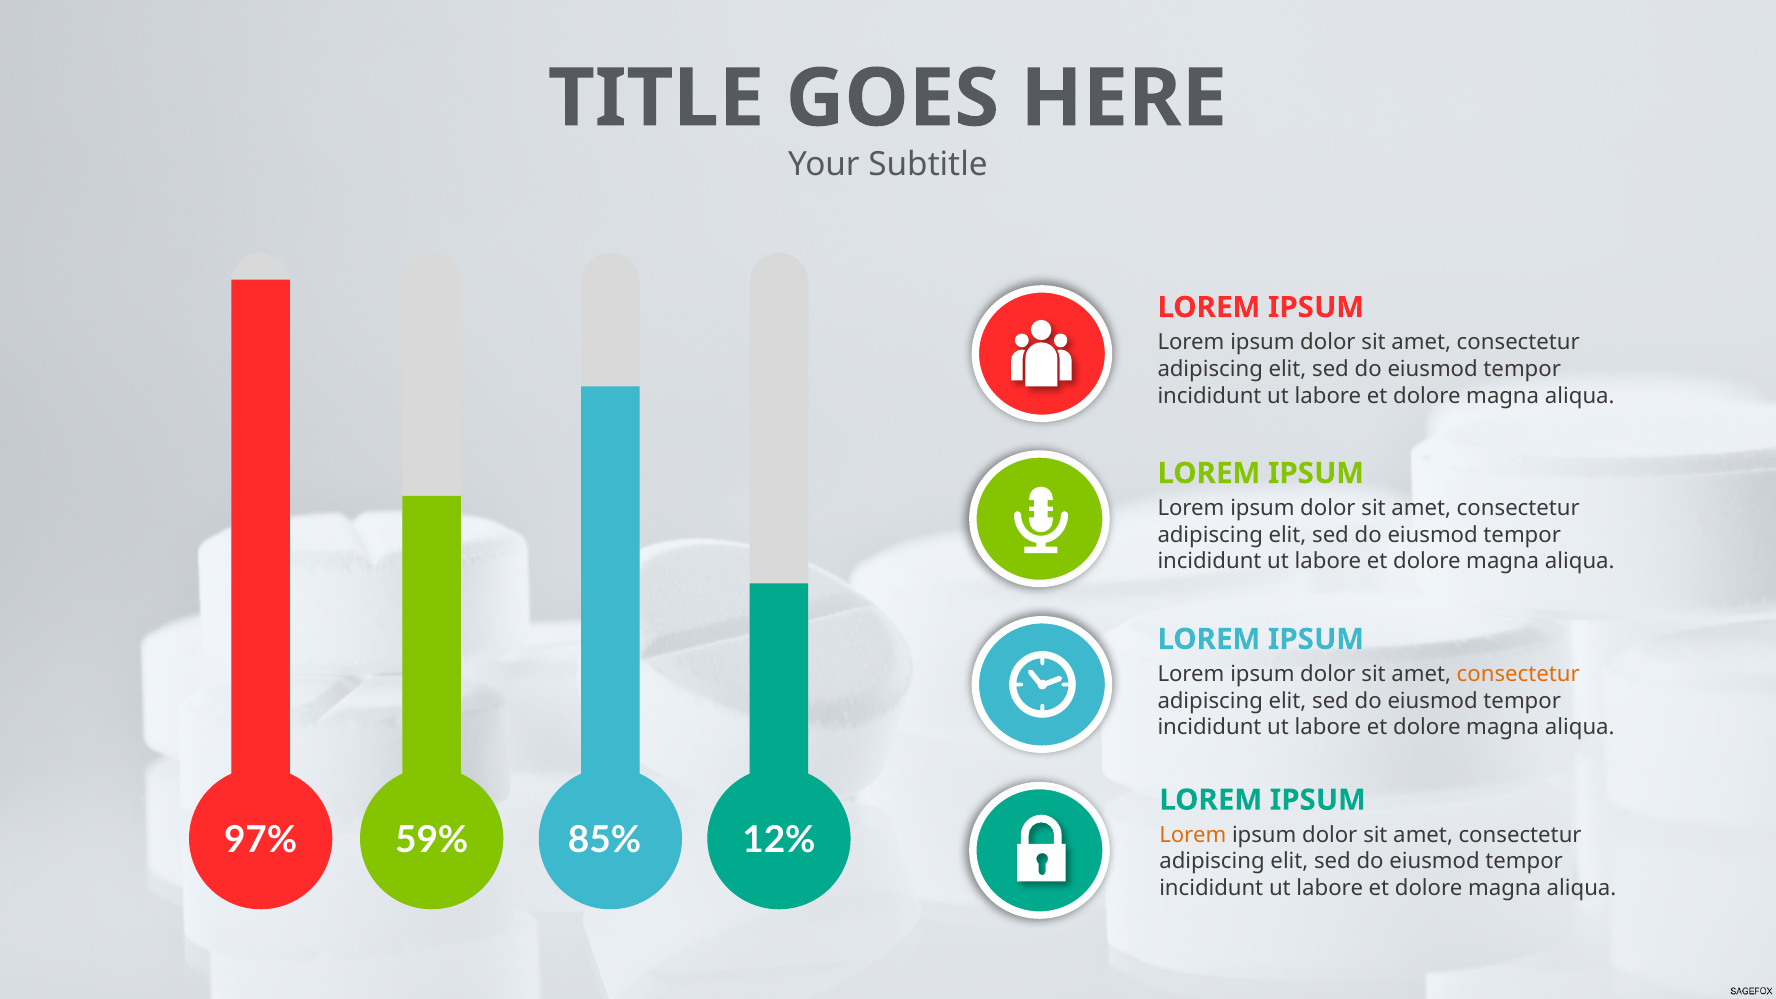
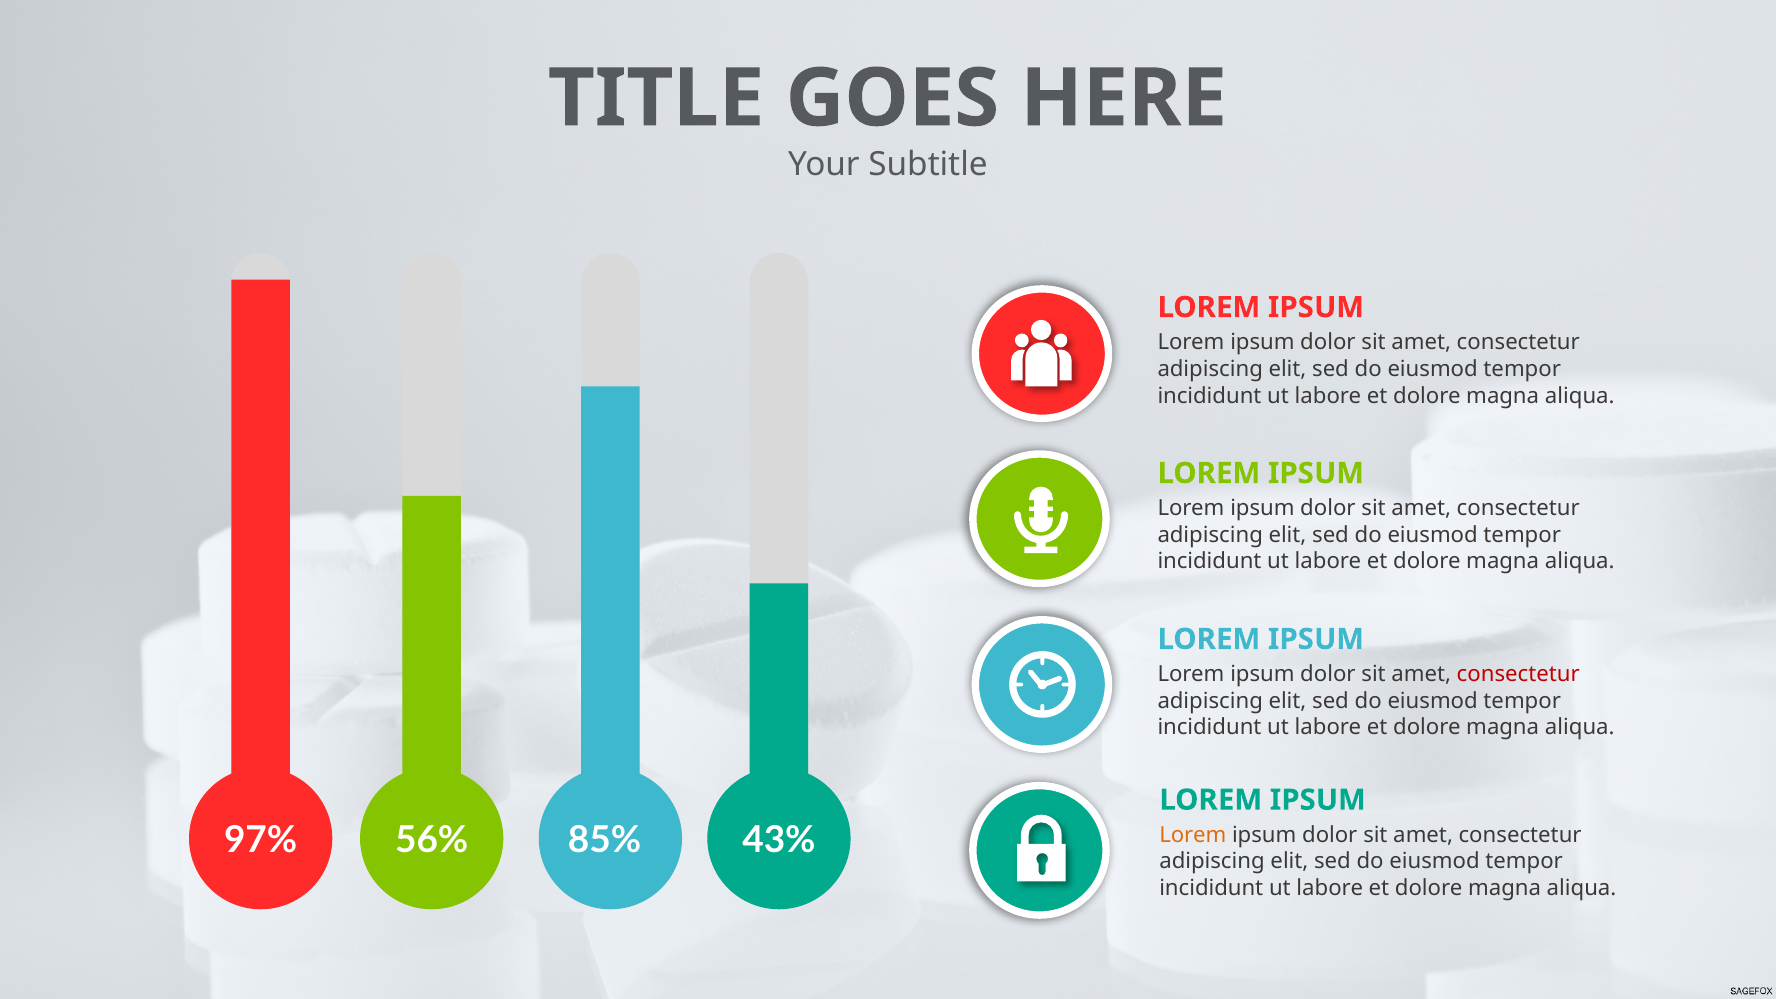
consectetur colour: orange -> red (1518, 674)
59%: 59% -> 56% (432, 840)
12%: 12% -> 43% (779, 840)
